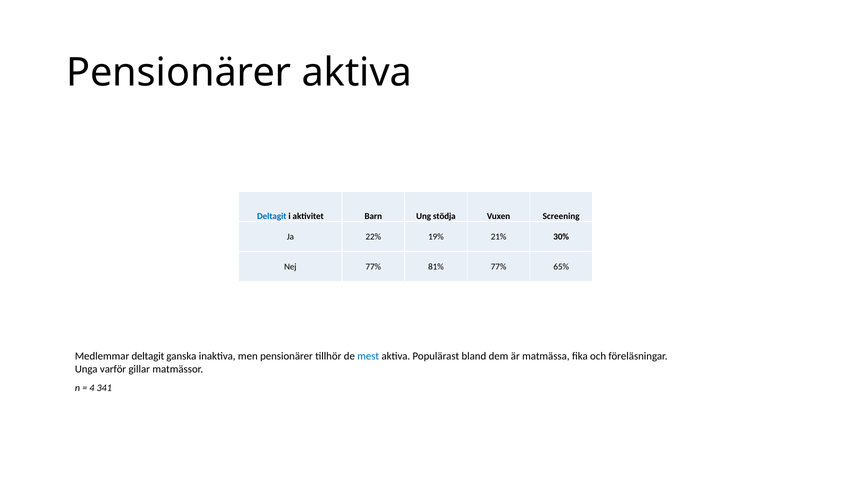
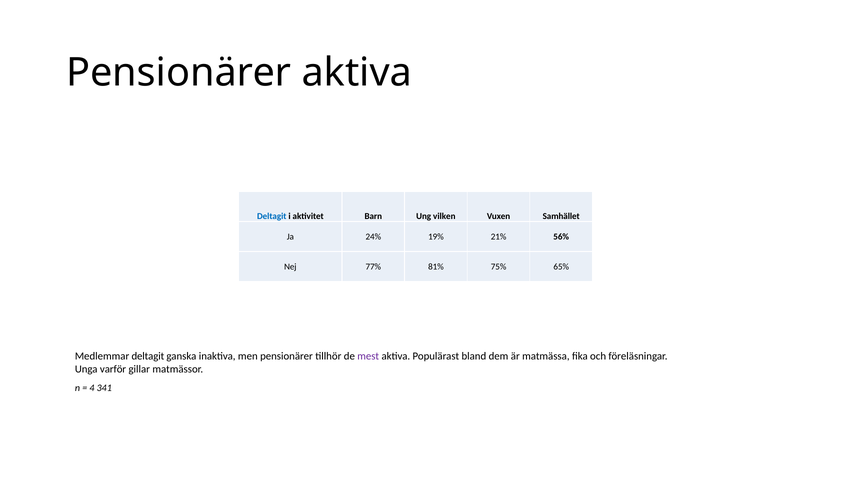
stödja: stödja -> vilken (444, 216)
Screening: Screening -> Samhället (561, 216)
22%: 22% -> 24% (373, 237)
30%: 30% -> 56% (561, 237)
81% 77%: 77% -> 75% (499, 267)
mest colour: blue -> purple (368, 356)
